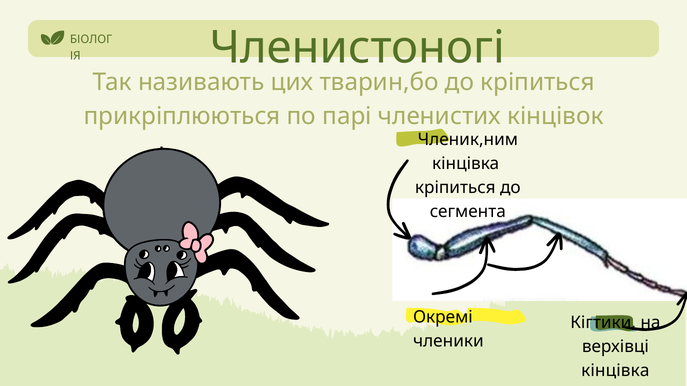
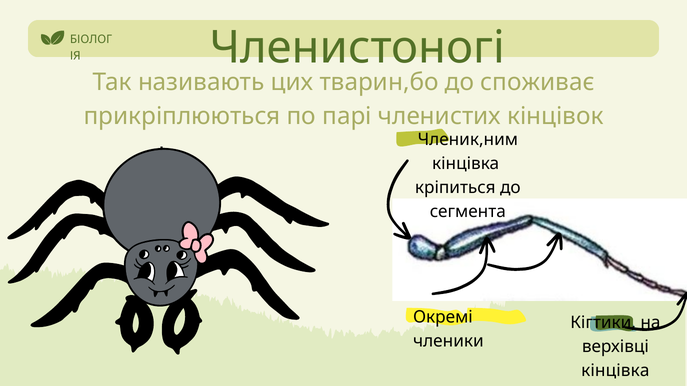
до кріпиться: кріпиться -> споживає (538, 83)
